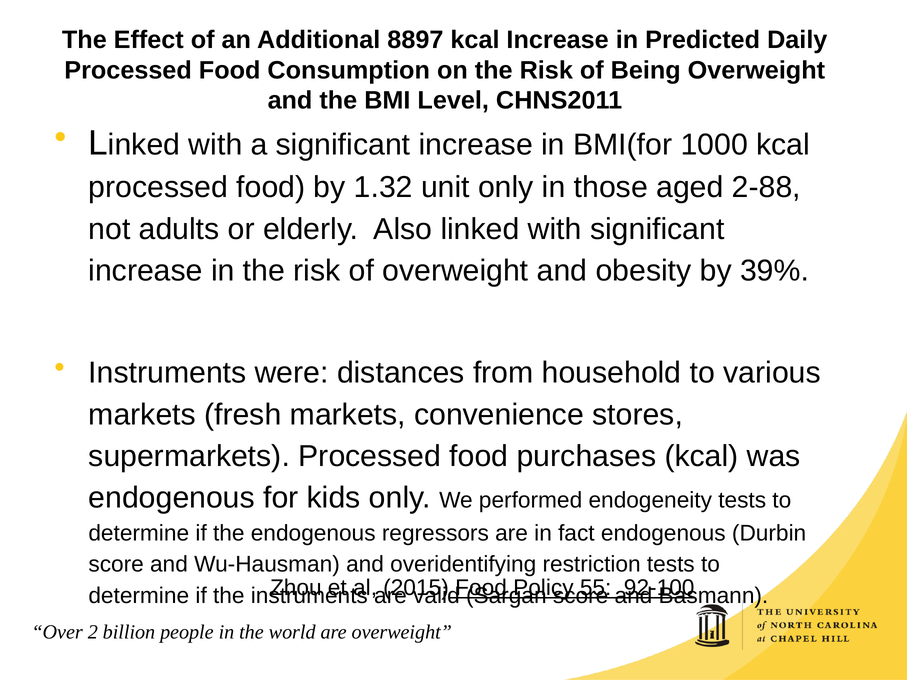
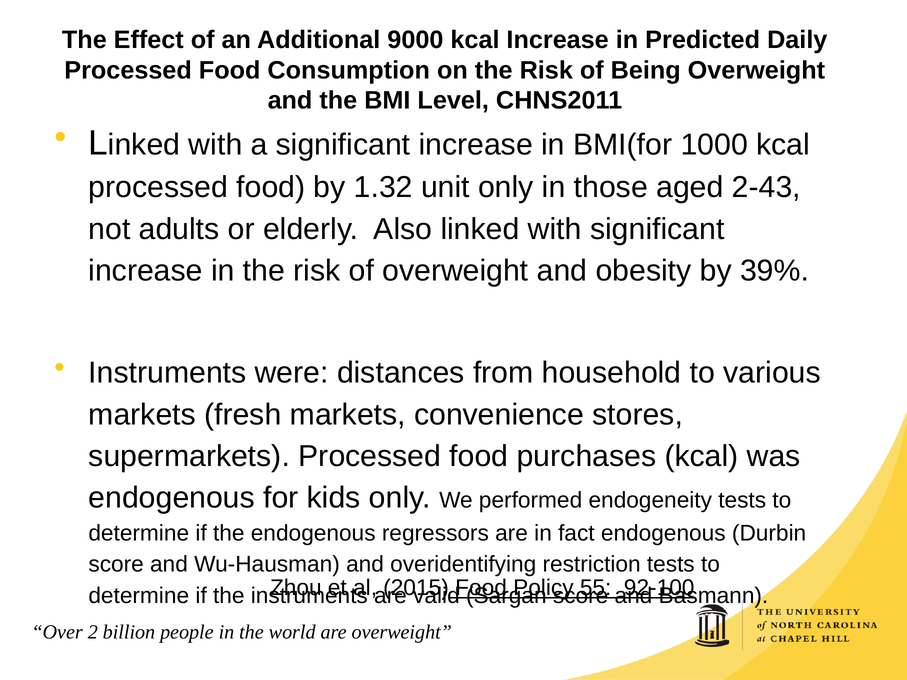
8897: 8897 -> 9000 (415, 40)
2-88: 2-88 -> 2-43 (766, 188)
